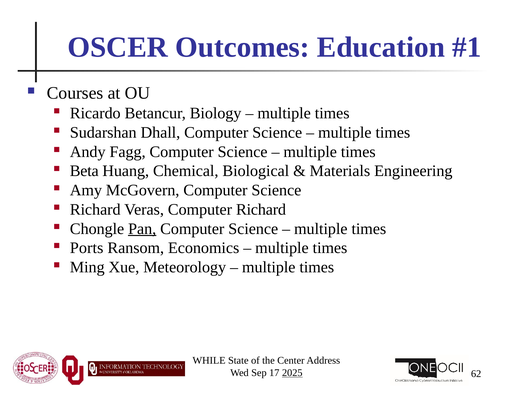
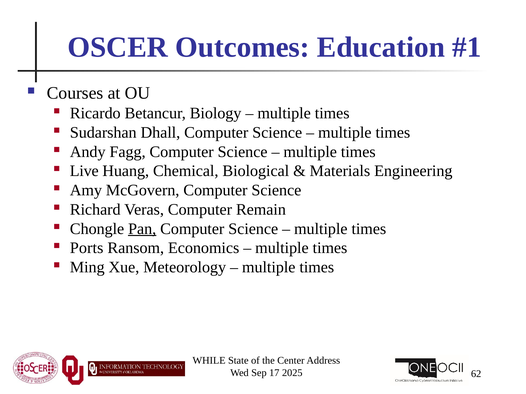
Beta: Beta -> Live (84, 171)
Computer Richard: Richard -> Remain (261, 210)
2025 underline: present -> none (292, 373)
